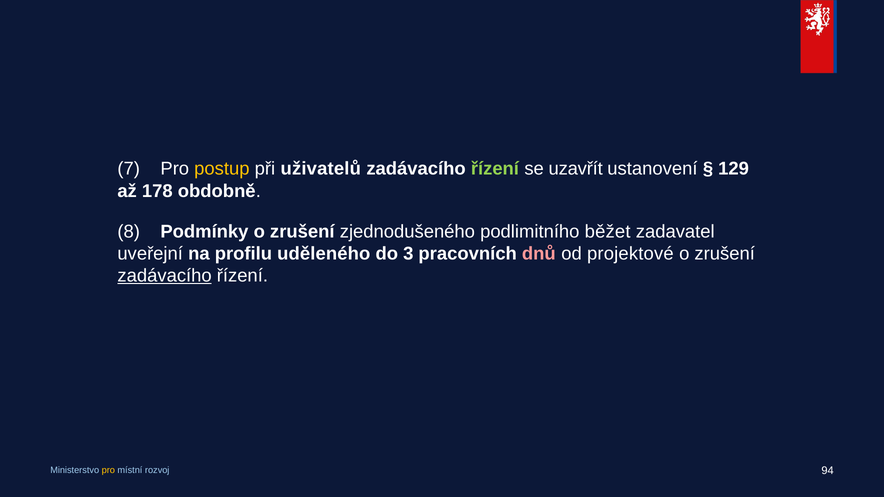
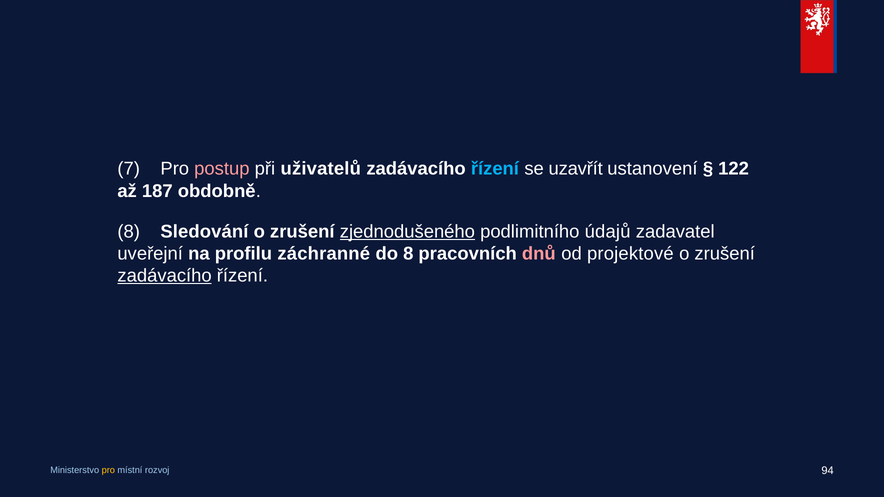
postup colour: yellow -> pink (222, 169)
řízení colour: light green -> light blue (495, 169)
129: 129 -> 122 (734, 169)
178: 178 -> 187 (157, 191)
Podmínky: Podmínky -> Sledování (204, 232)
zjednodušeného underline: none -> present (407, 232)
běžet: běžet -> údajů (608, 232)
uděleného: uděleného -> záchranné (324, 254)
do 3: 3 -> 8 (408, 254)
